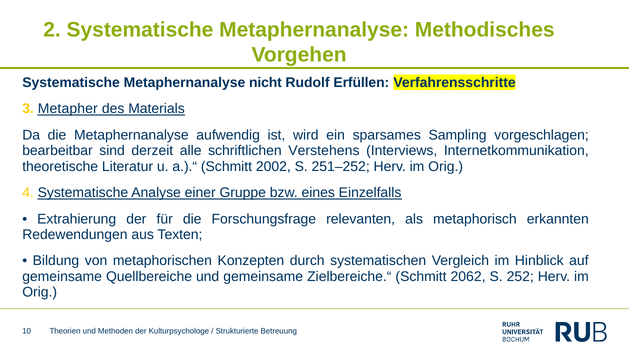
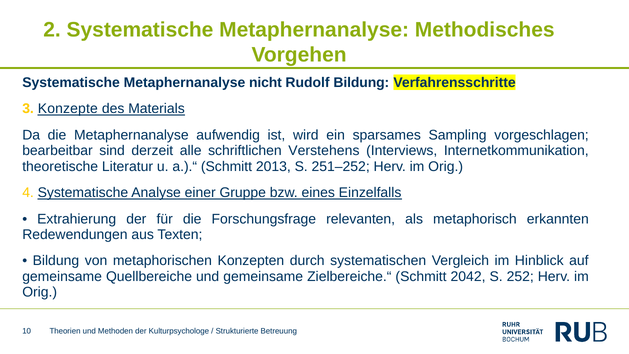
Rudolf Erfüllen: Erfüllen -> Bildung (361, 83)
Metapher: Metapher -> Konzepte (68, 109)
2002: 2002 -> 2013 (273, 166)
2062: 2062 -> 2042 (468, 276)
